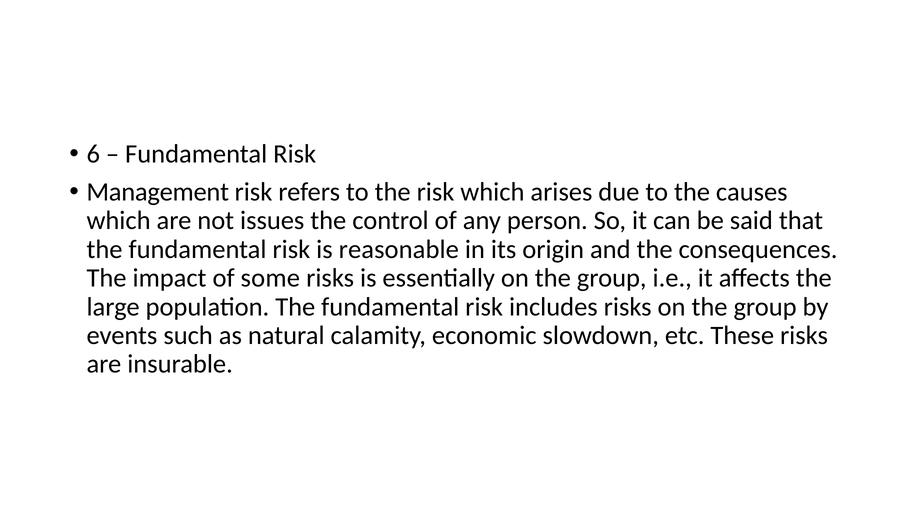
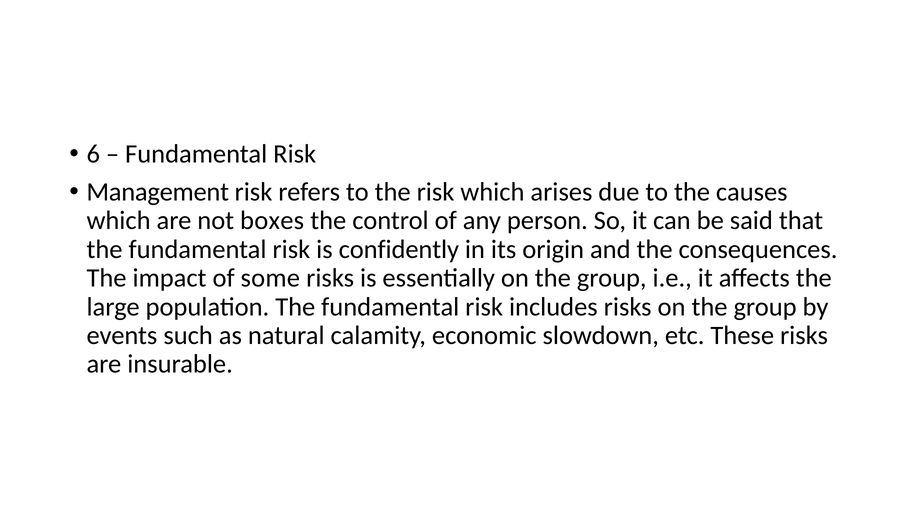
issues: issues -> boxes (272, 221)
reasonable: reasonable -> confidently (399, 250)
